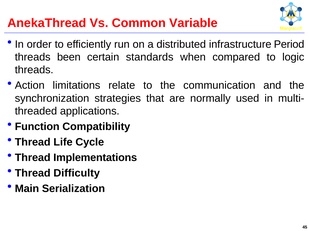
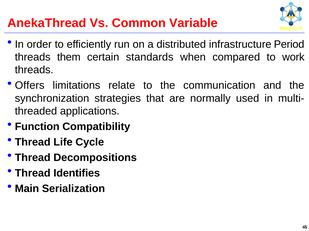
been: been -> them (69, 57)
logic: logic -> work (293, 57)
Action: Action -> Offers (30, 86)
Implementations: Implementations -> Decompositions (95, 158)
Difficulty: Difficulty -> Identifies (77, 174)
